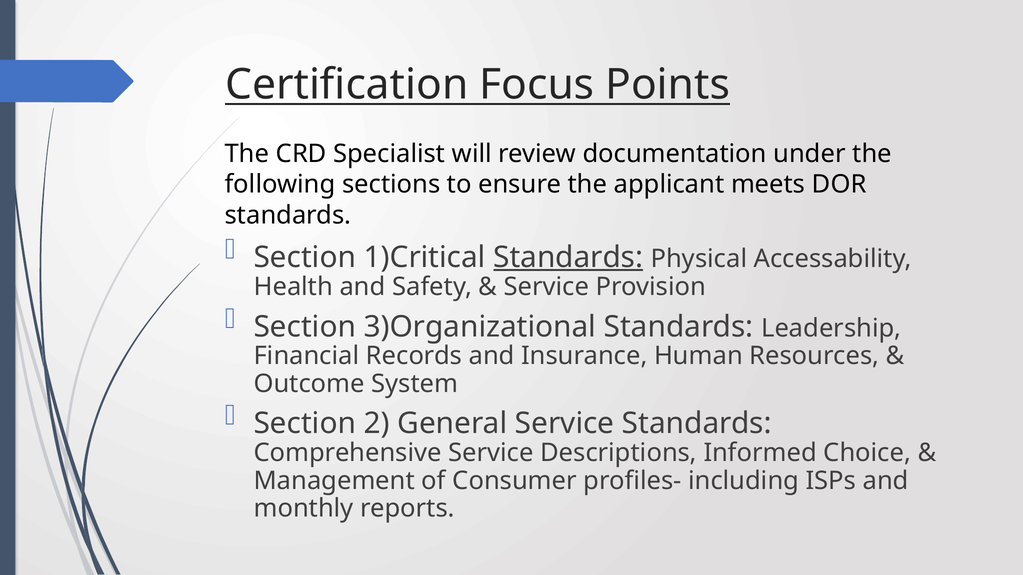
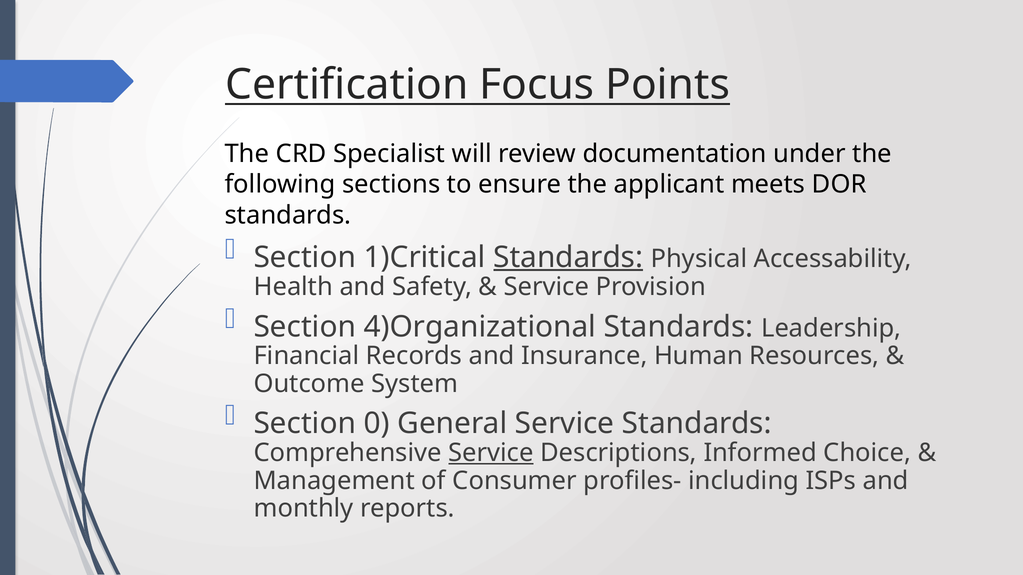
3)Organizational: 3)Organizational -> 4)Organizational (480, 327)
2: 2 -> 0 (377, 424)
Service underline: none -> present (491, 453)
